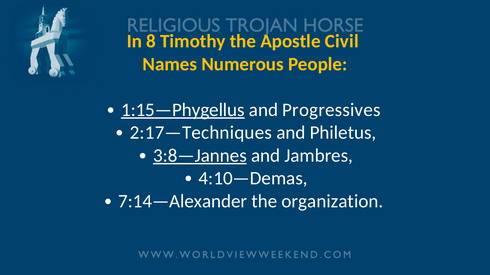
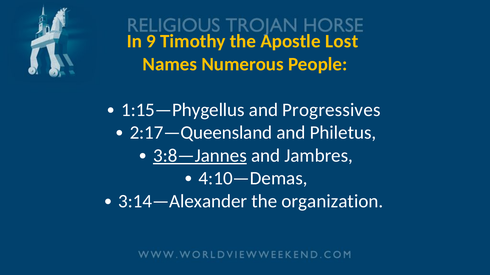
8: 8 -> 9 (151, 41)
Civil: Civil -> Lost (342, 41)
1:15—Phygellus underline: present -> none (183, 110)
2:17—Techniques: 2:17—Techniques -> 2:17—Queensland (201, 133)
7:14—Alexander: 7:14—Alexander -> 3:14—Alexander (183, 202)
